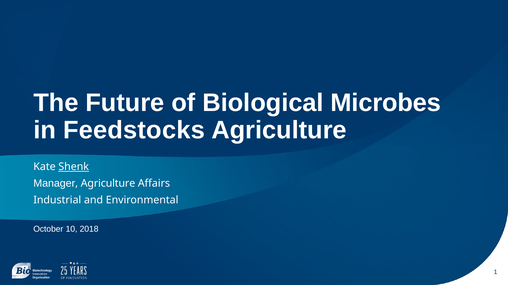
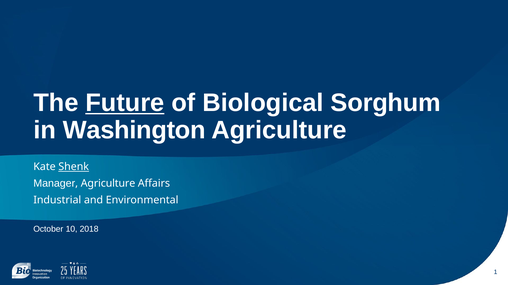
Future underline: none -> present (125, 103)
Microbes: Microbes -> Sorghum (386, 103)
Feedstocks: Feedstocks -> Washington (134, 130)
